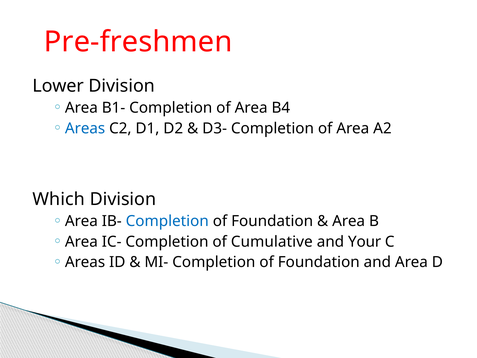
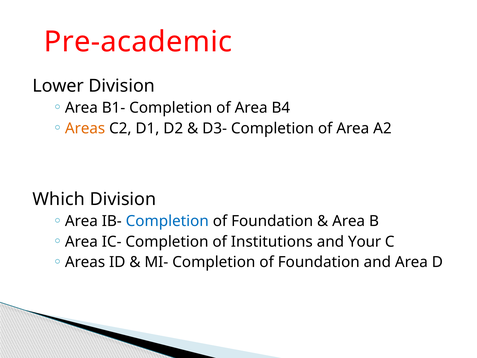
Pre-freshmen: Pre-freshmen -> Pre-academic (138, 42)
Areas colour: blue -> orange (85, 128)
Cumulative: Cumulative -> Institutions (272, 242)
